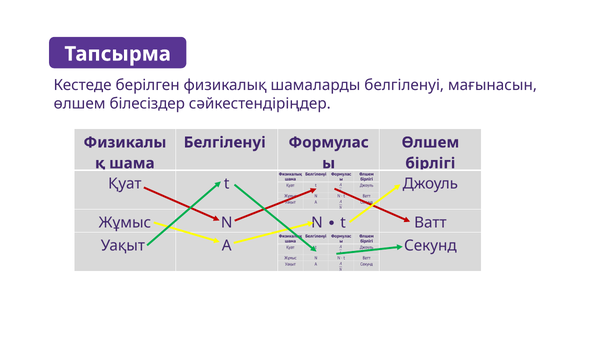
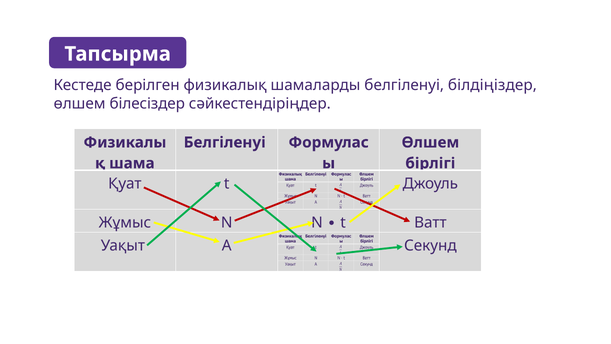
мағынасын: мағынасын -> білдіңіздер (492, 85)
